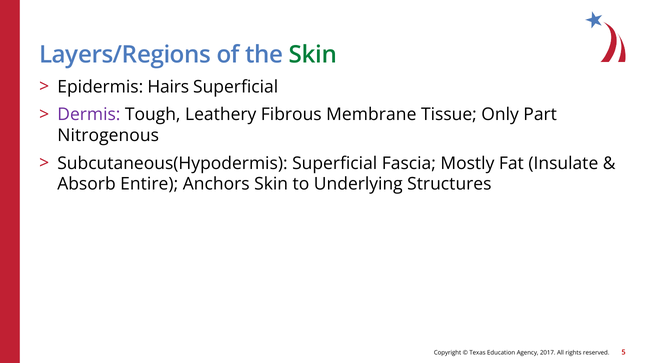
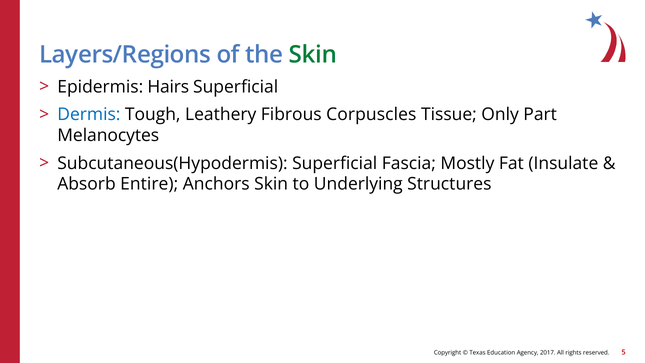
Dermis colour: purple -> blue (89, 115)
Membrane: Membrane -> Corpuscles (371, 115)
Nitrogenous: Nitrogenous -> Melanocytes (108, 135)
